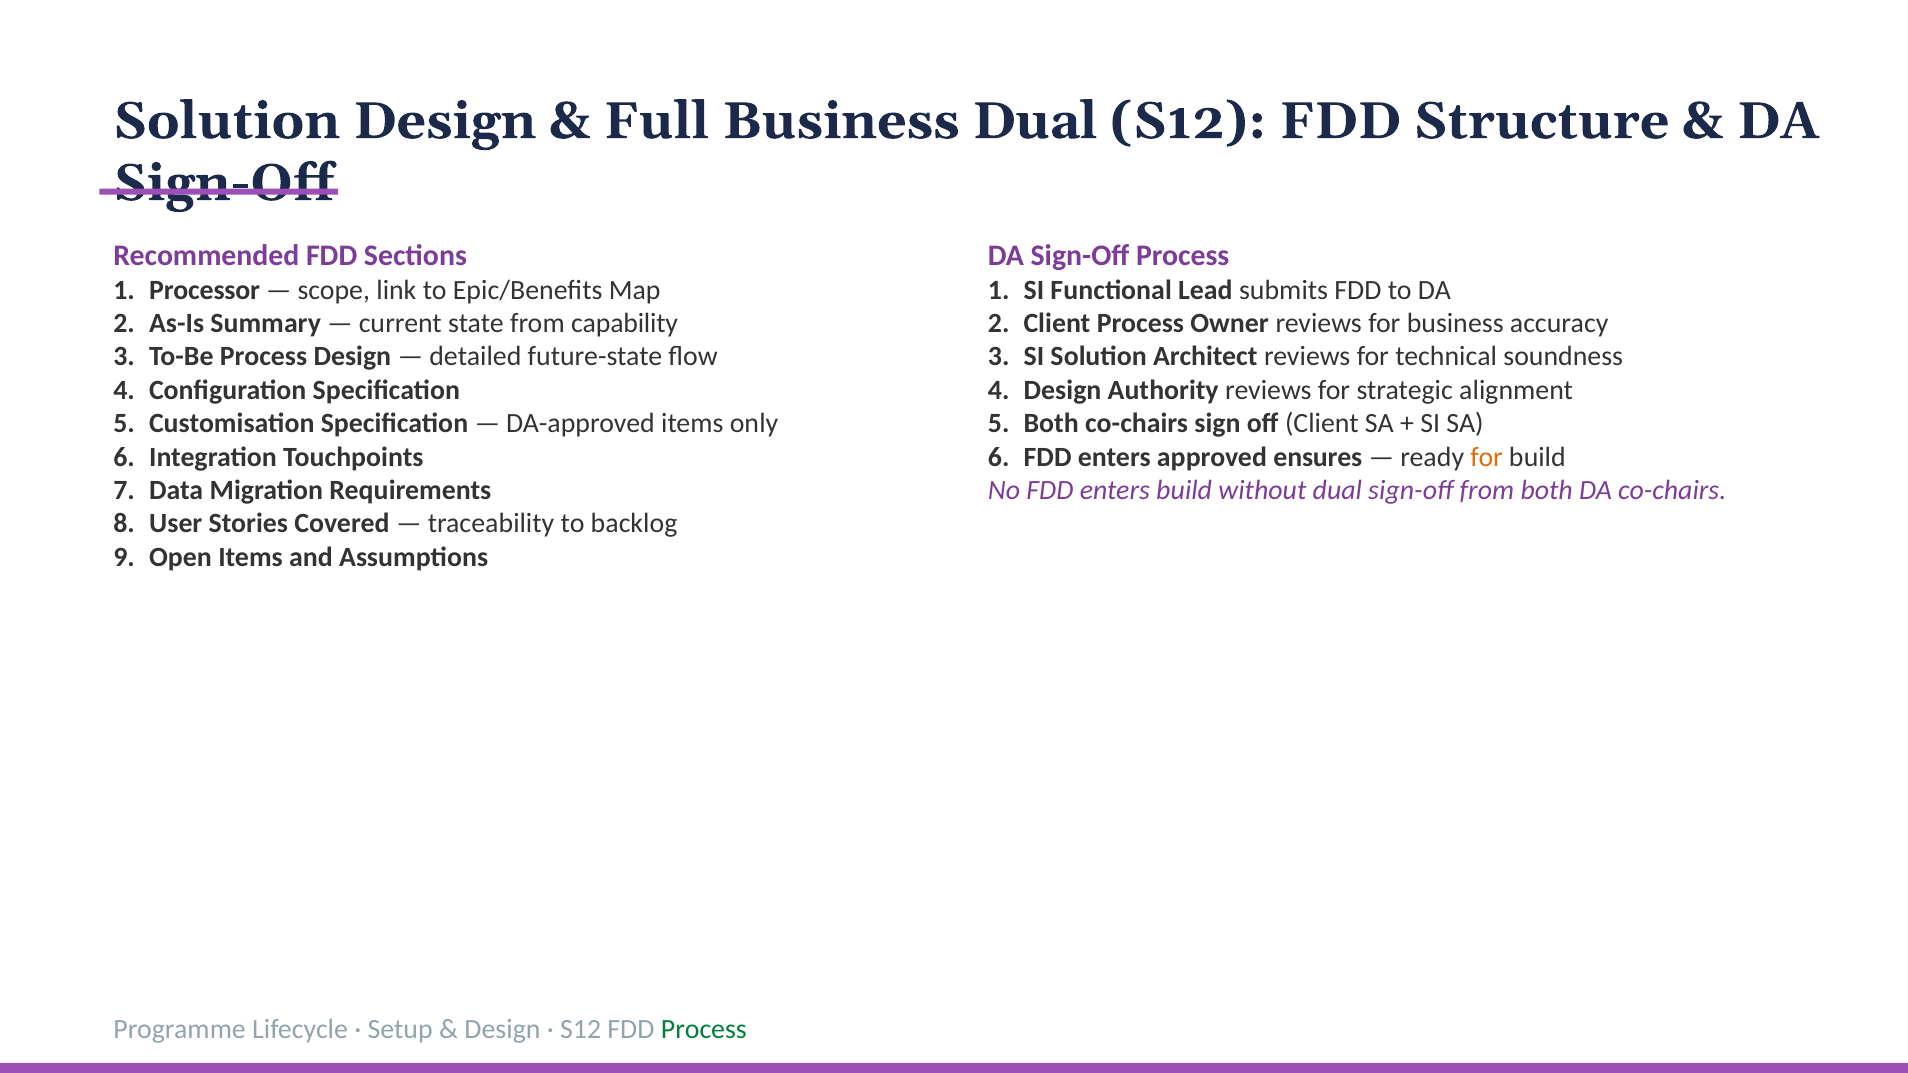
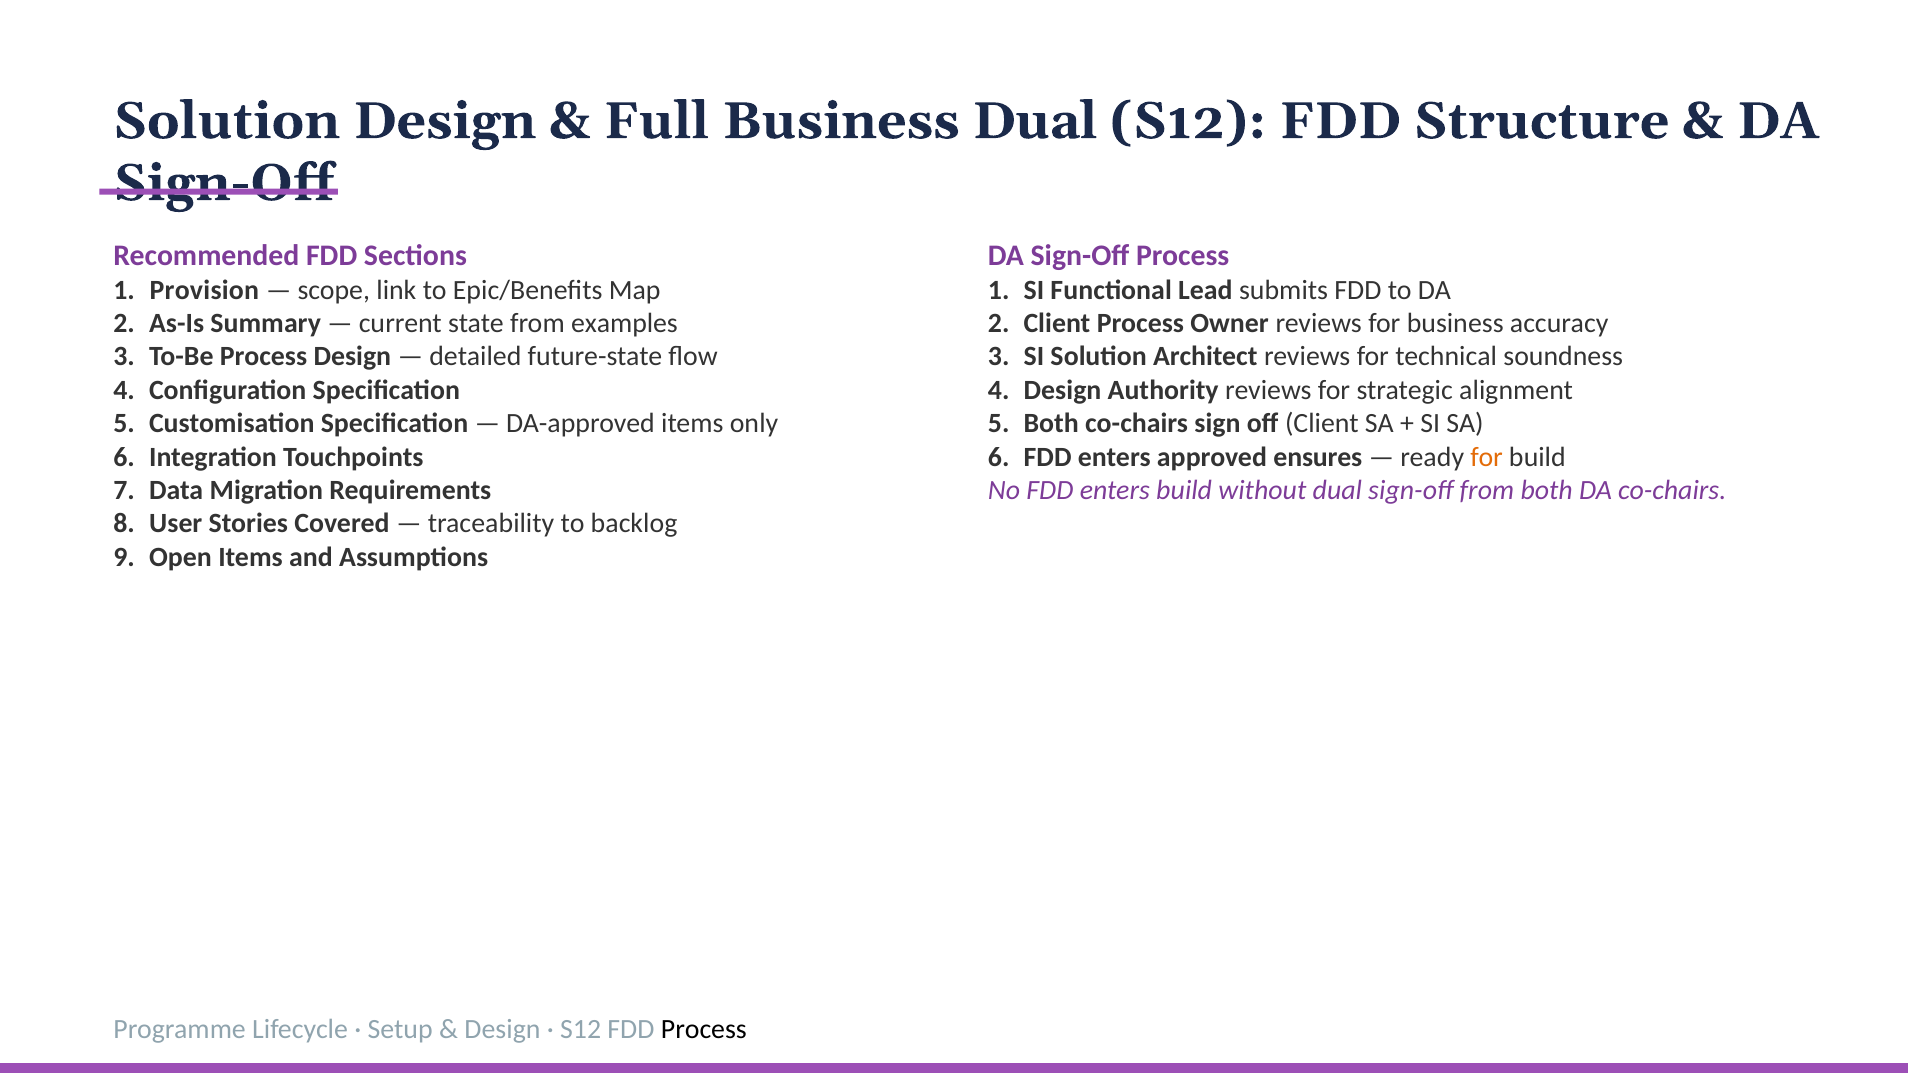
Processor: Processor -> Provision (204, 290)
capability: capability -> examples (625, 323)
Process colour: green -> black (704, 1029)
